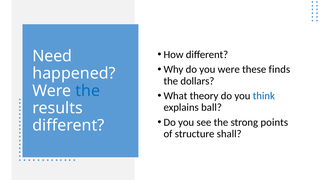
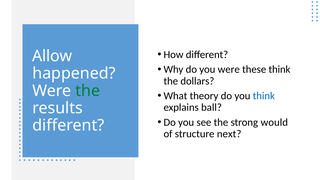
Need: Need -> Allow (52, 56)
these finds: finds -> think (279, 69)
the colour: blue -> green (88, 91)
points: points -> would (274, 122)
shall: shall -> next (229, 134)
